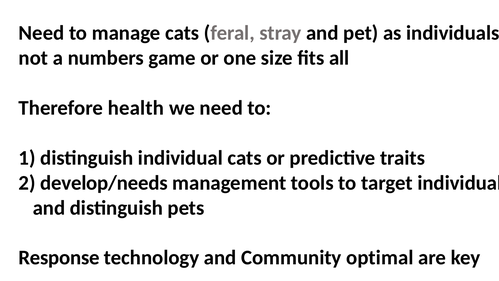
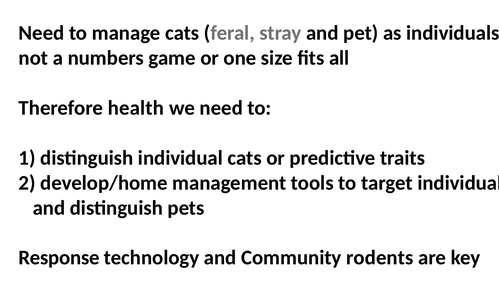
develop/needs: develop/needs -> develop/home (104, 183)
optimal: optimal -> rodents (380, 257)
